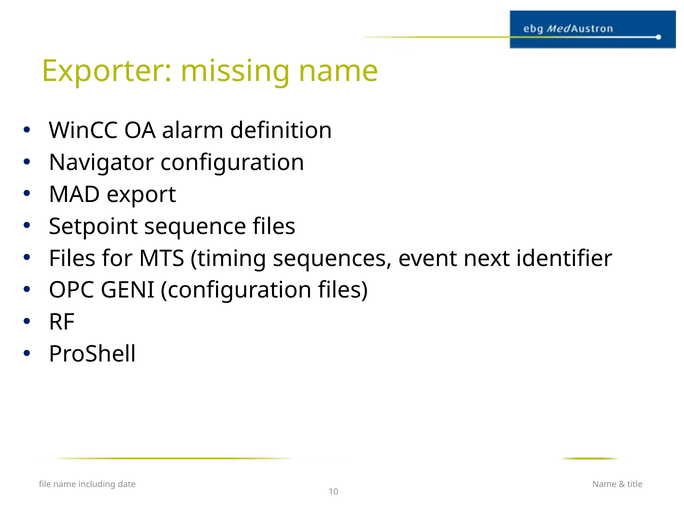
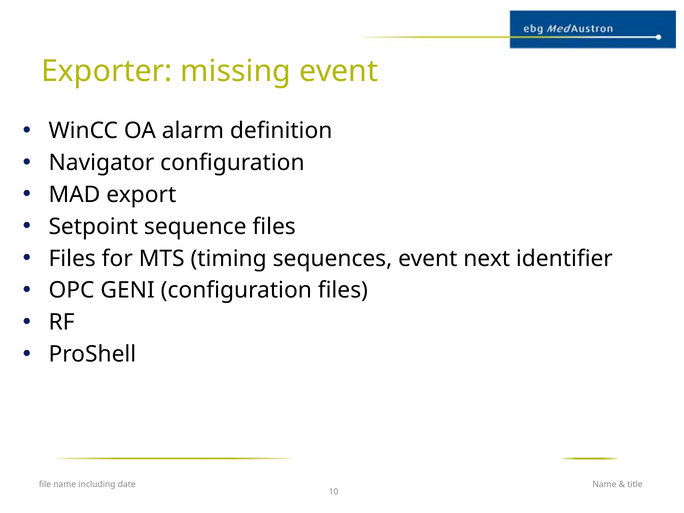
missing name: name -> event (339, 71)
